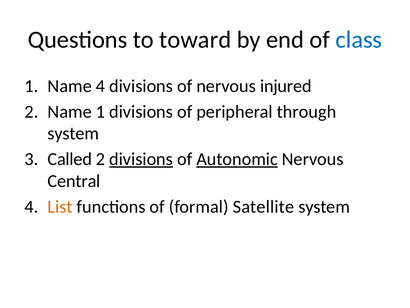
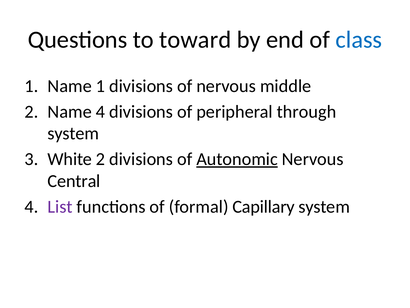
Name 4: 4 -> 1 (100, 86)
injured: injured -> middle (286, 86)
Name 1: 1 -> 4 (100, 112)
Called: Called -> White (70, 159)
divisions underline: present -> none (141, 159)
List colour: orange -> purple (60, 206)
Satellite: Satellite -> Capillary (264, 206)
